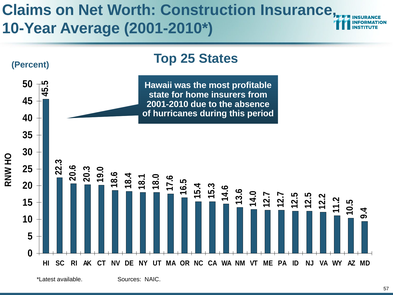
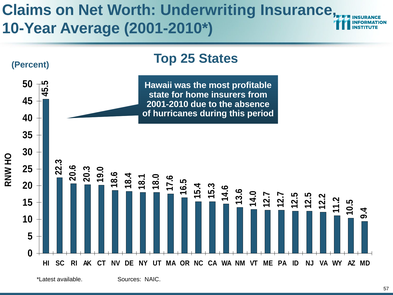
Construction: Construction -> Underwriting (208, 10)
